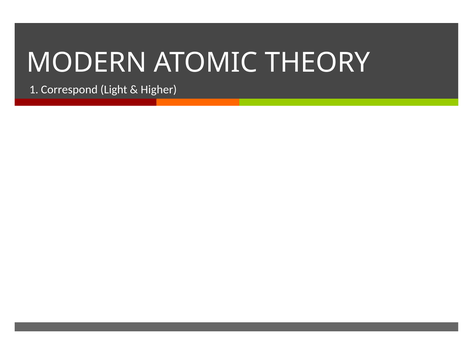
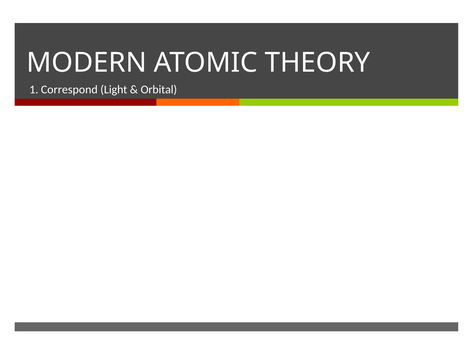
Higher: Higher -> Orbital (159, 90)
